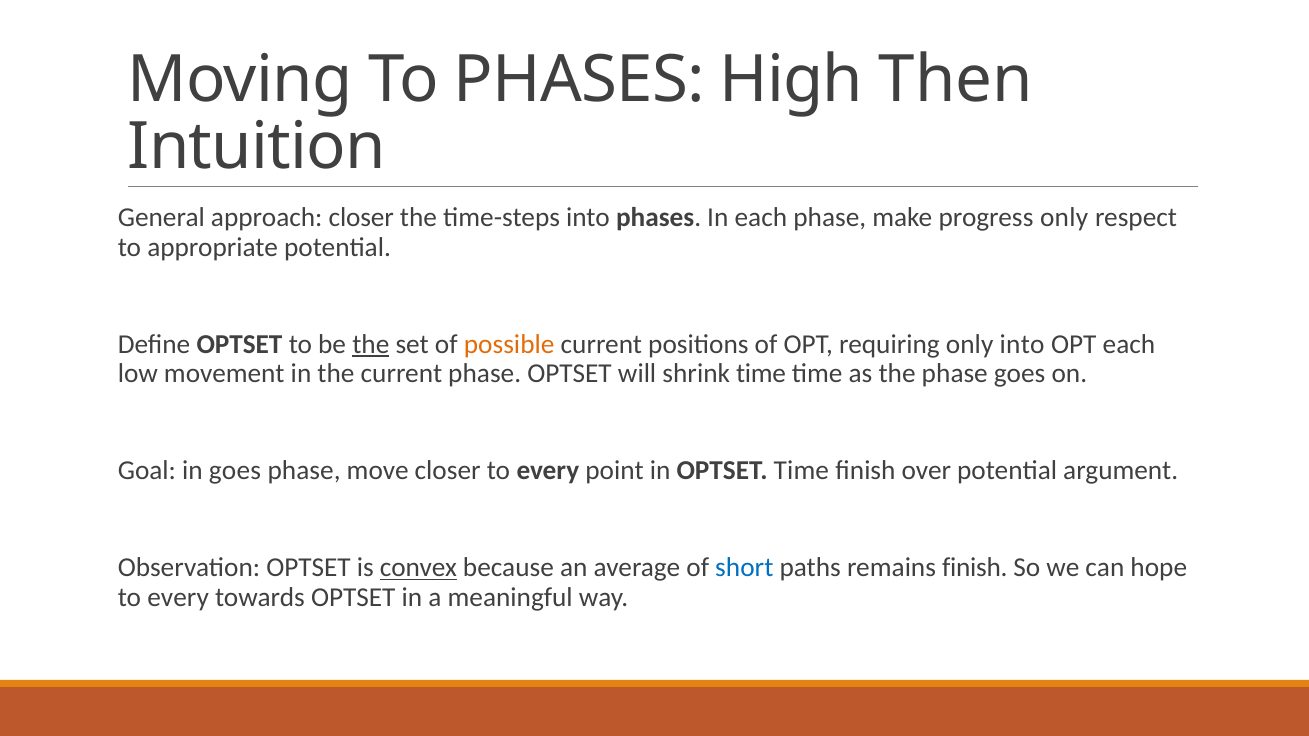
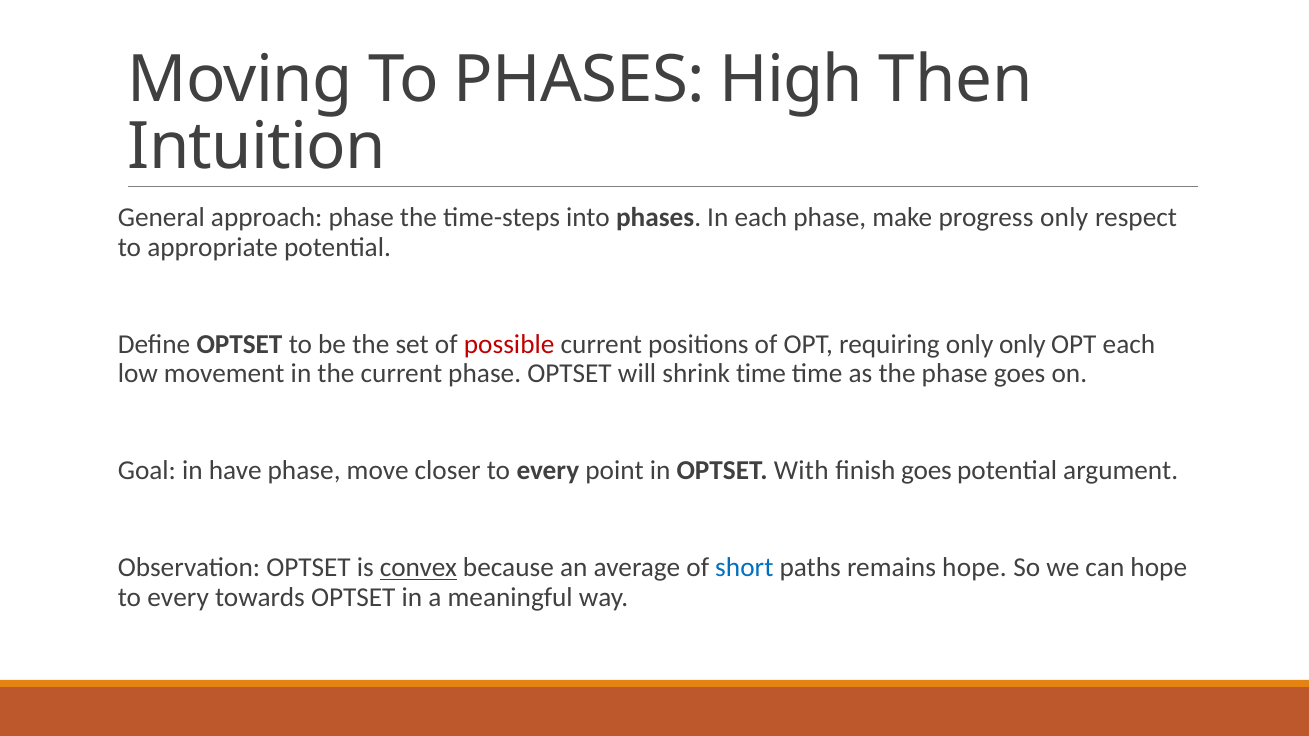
approach closer: closer -> phase (361, 218)
the underline: present -> none (371, 344)
possible colour: orange -> red (509, 344)
only into: into -> only (1022, 344)
in goes: goes -> have (235, 471)
OPTSET Time: Time -> With (801, 471)
finish over: over -> goes (926, 471)
remains finish: finish -> hope (975, 568)
